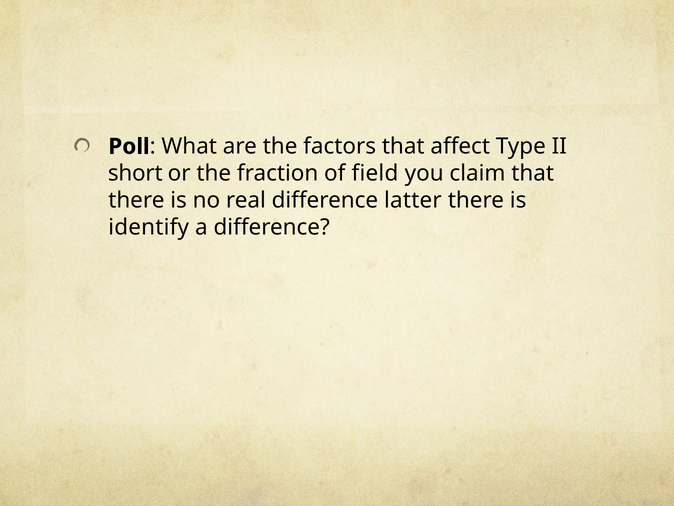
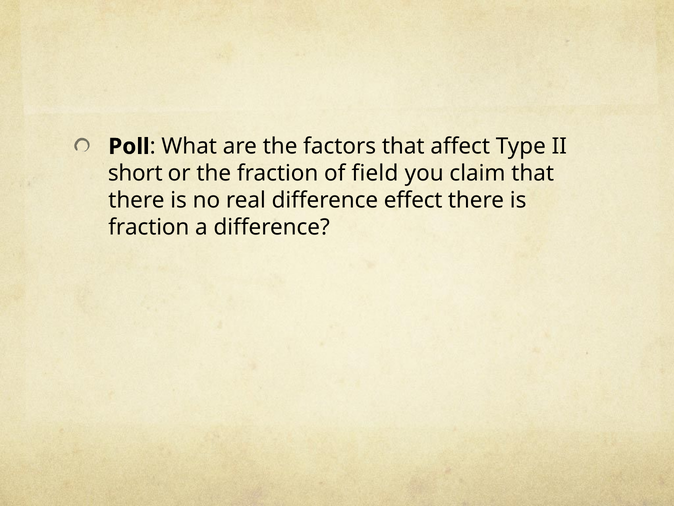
latter: latter -> effect (413, 200)
identify: identify -> fraction (149, 227)
